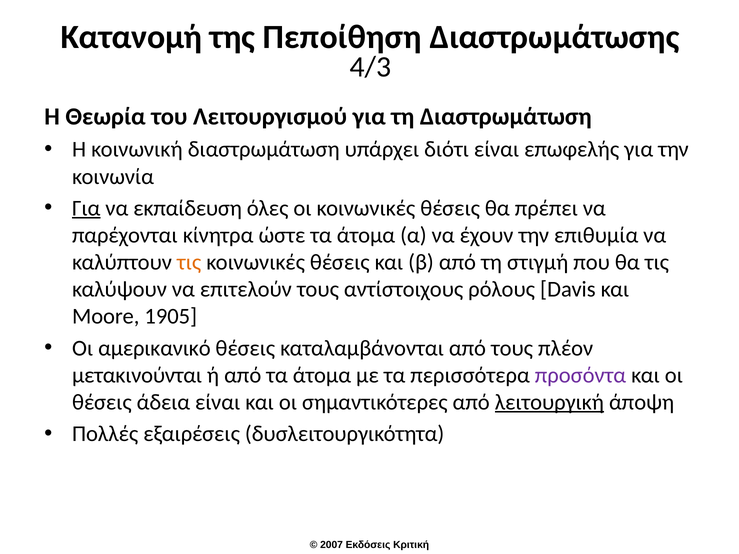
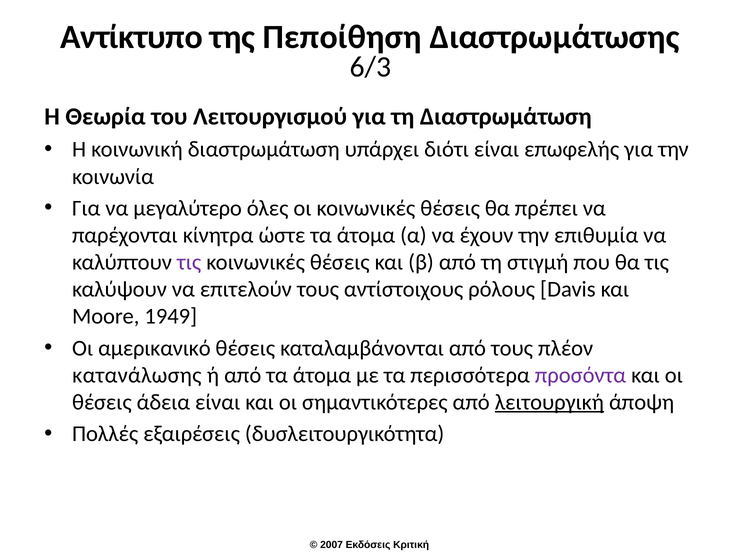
Κατανομή: Κατανομή -> Αντίκτυπο (132, 37)
4/3: 4/3 -> 6/3 (370, 67)
Για underline: present -> none (86, 208)
εκπαίδευση: εκπαίδευση -> μεγαλύτερο (188, 208)
τις colour: orange -> purple (189, 262)
1905: 1905 -> 1949 (171, 317)
μετακινούνται: μετακινούνται -> κατανάλωσης (137, 375)
